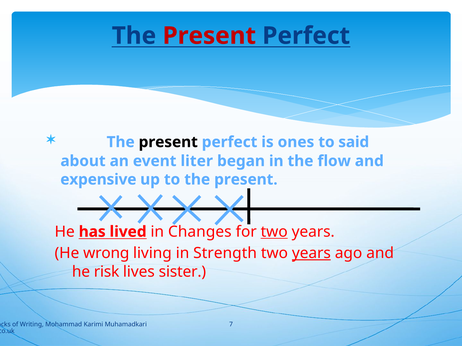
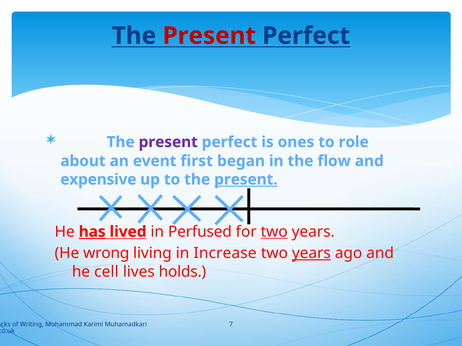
present colour: black -> purple (168, 142)
said: said -> role (354, 142)
liter: liter -> first (197, 161)
present underline: none -> present (246, 180)
has underline: none -> present (92, 232)
Changes: Changes -> Perfused (200, 232)
Strength: Strength -> Increase (225, 254)
risk: risk -> cell (106, 272)
sister: sister -> holds (182, 272)
